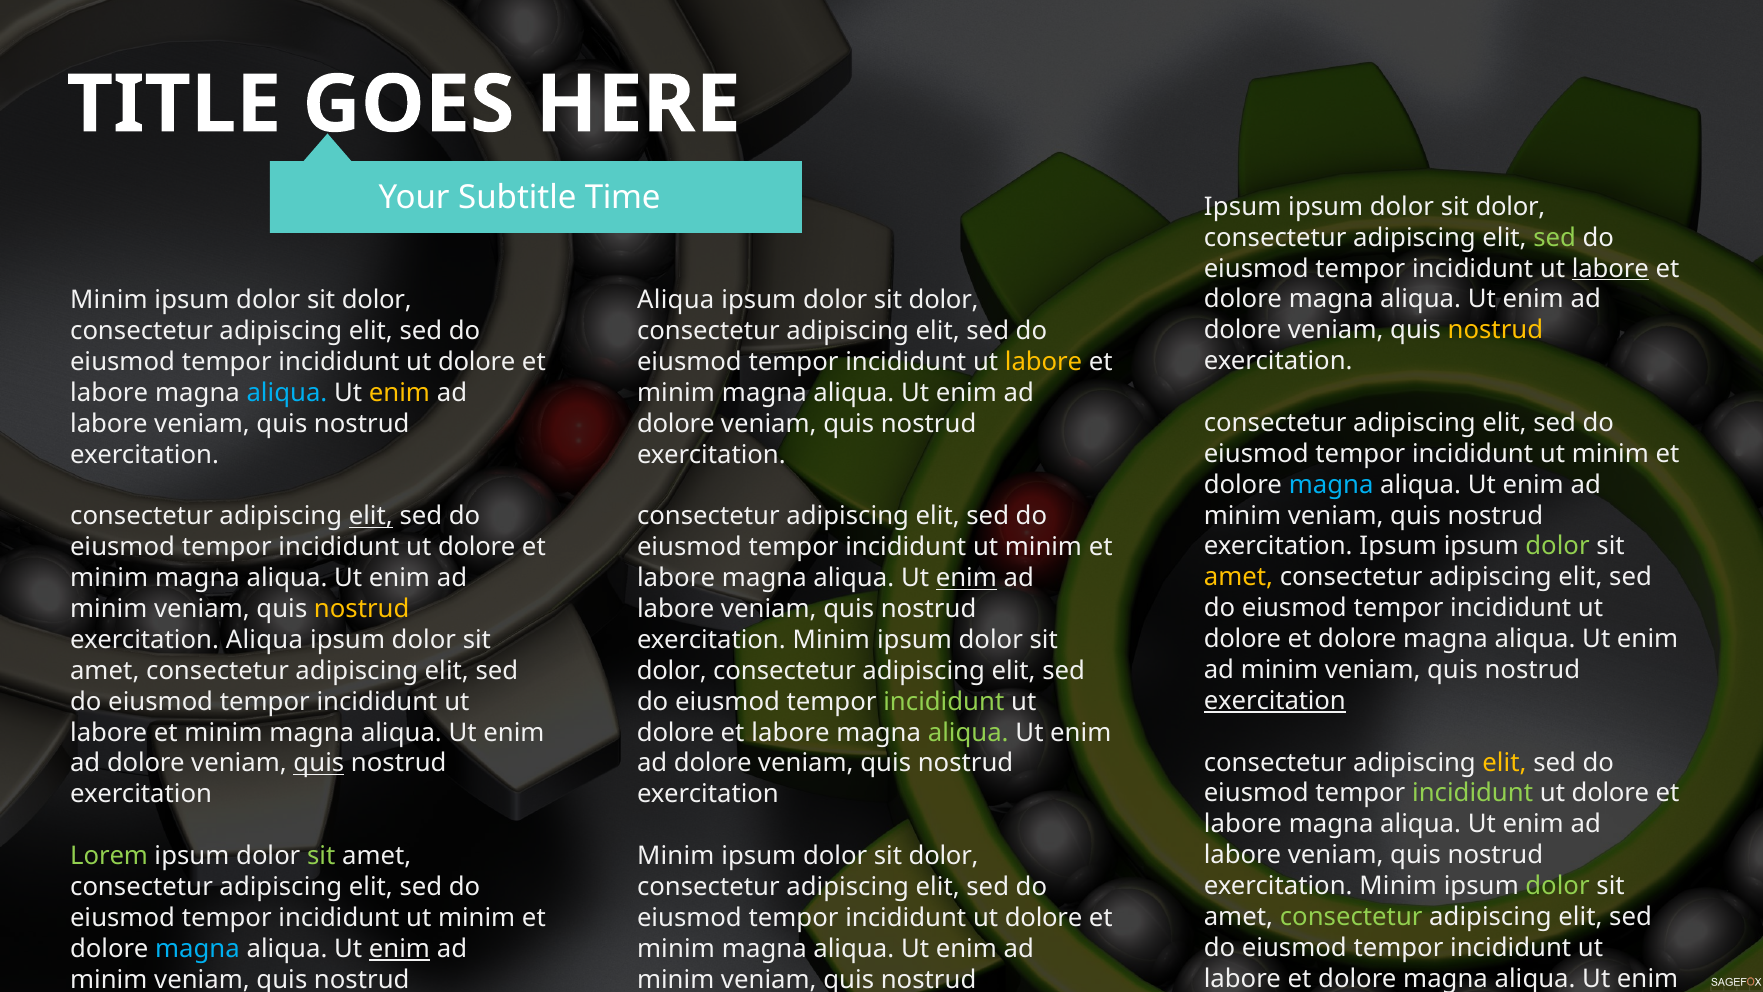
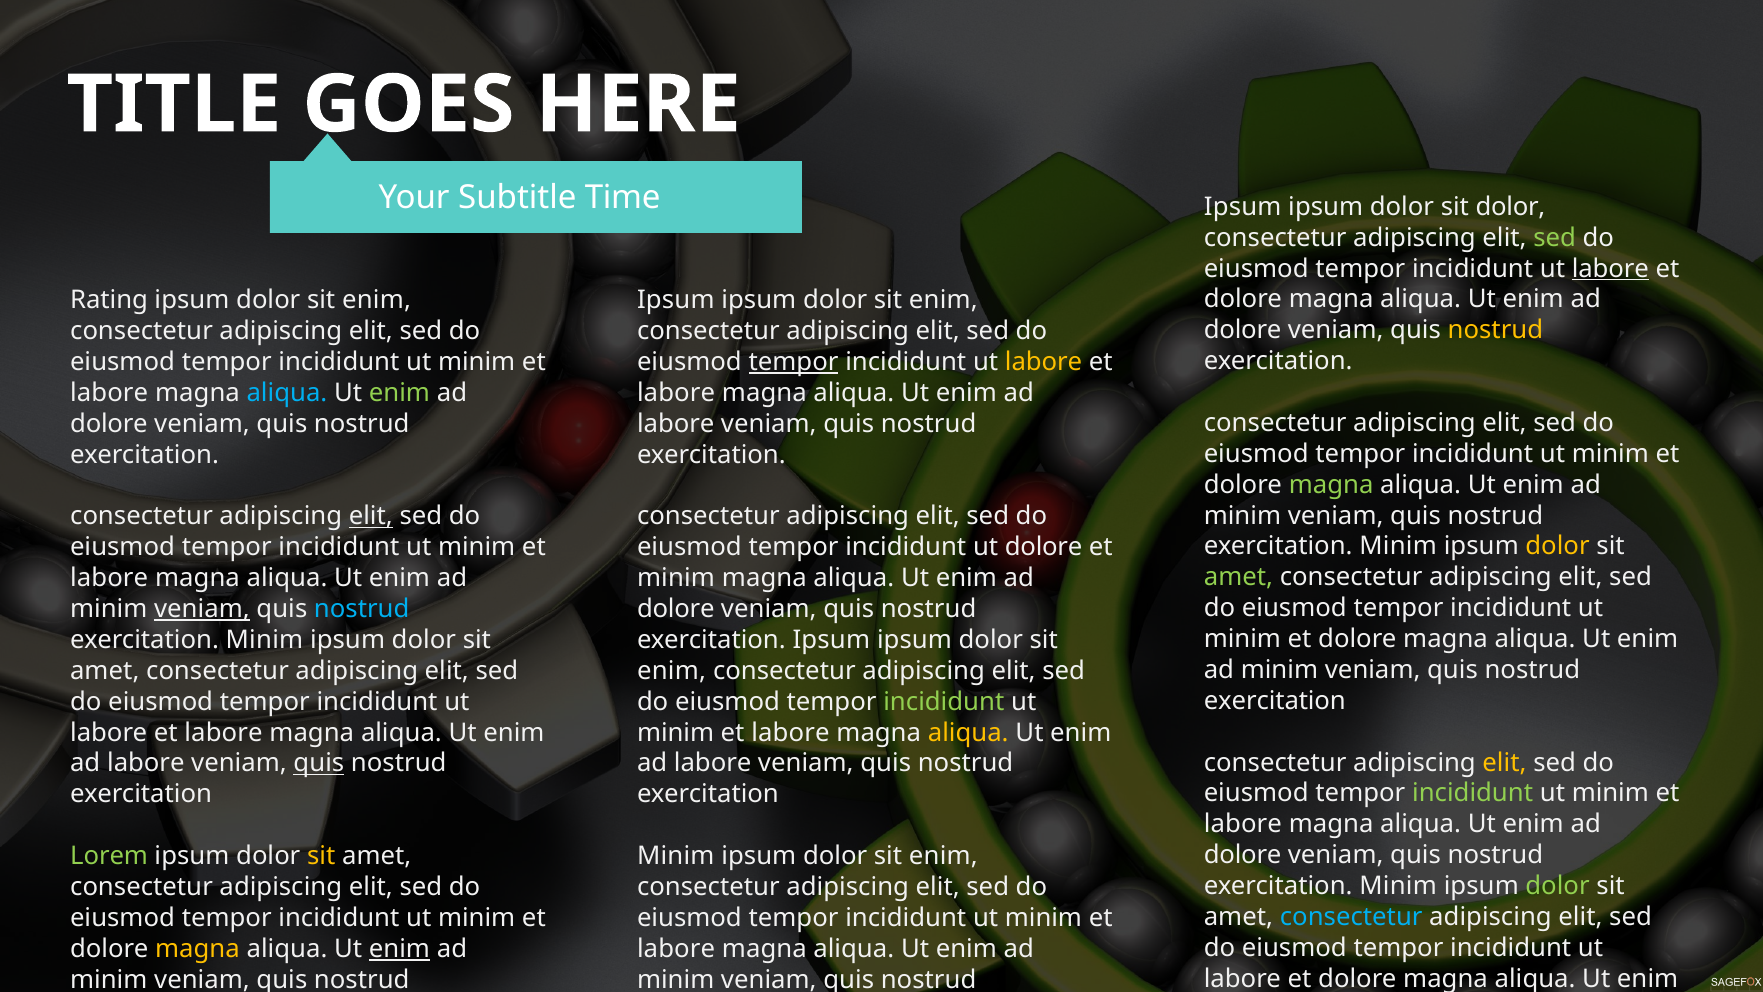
Minim: Minim -> Rating (109, 300)
dolor: dolor -> enim (377, 300)
Aliqua: Aliqua -> Ipsum (676, 300)
dolor: dolor -> enim (943, 300)
dolore: dolore -> minim (477, 362)
tempor underline: none -> present (794, 362)
enim colour: yellow -> light green (399, 393)
minim: minim -> labore (676, 393)
labore: labore -> dolore (109, 424)
dolore: dolore -> labore (676, 424)
magna colour: light blue -> light green (1331, 485)
Ipsum: Ipsum -> Minim (1398, 546)
dolor colour: light green -> yellow (1558, 546)
dolore: dolore -> minim (477, 547)
minim: minim -> dolore (1044, 547)
amet colour: yellow -> light green (1238, 577)
minim: minim -> labore (109, 578)
labore: labore -> minim (676, 578)
enim underline: present -> none (966, 578)
veniam underline: none -> present (202, 609)
nostrud colour: yellow -> light blue (362, 609)
labore: labore -> dolore (676, 609)
dolore: dolore -> minim (1242, 639)
Aliqua: Aliqua -> Minim (264, 640)
Minim: Minim -> Ipsum (831, 640)
dolor: dolor -> enim (672, 671)
exercitation underline: present -> none (1275, 701)
minim: minim -> labore (224, 732)
dolore: dolore -> minim (676, 732)
aliqua colour: light green -> yellow (968, 732)
dolore: dolore -> labore (146, 763)
dolore: dolore -> labore (713, 763)
dolore: dolore -> minim (1610, 793)
labore: labore -> dolore (1243, 855)
sit colour: light green -> yellow (321, 856)
dolor: dolor -> enim (943, 856)
consectetur colour: light green -> light blue (1351, 917)
dolore: dolore -> minim (1043, 918)
magna colour: light blue -> yellow (197, 948)
minim: minim -> labore (676, 948)
